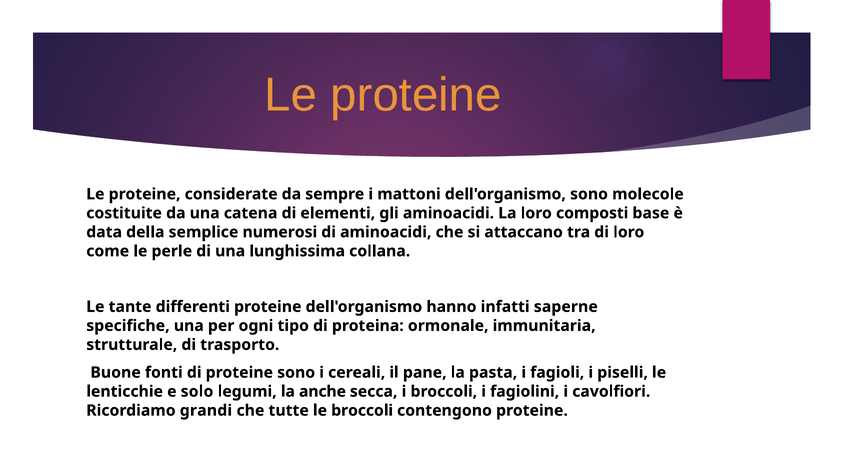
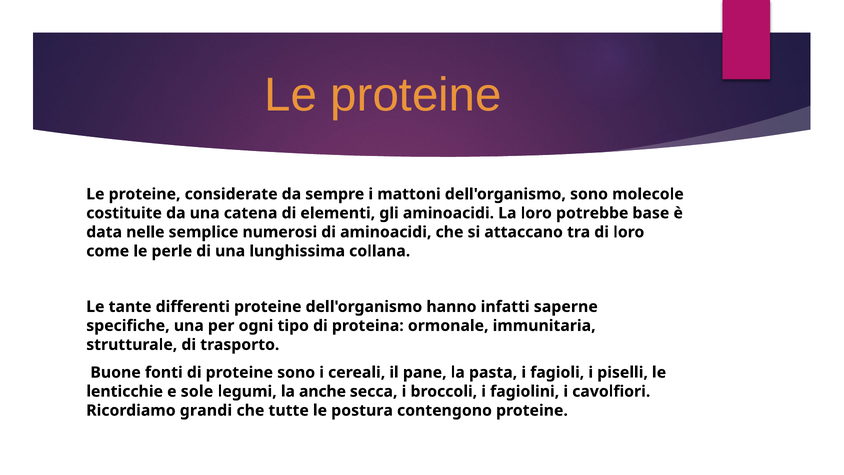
composti: composti -> potrebbe (592, 213)
della: della -> nelle (145, 232)
solo: solo -> sole (197, 391)
le broccoli: broccoli -> postura (362, 410)
